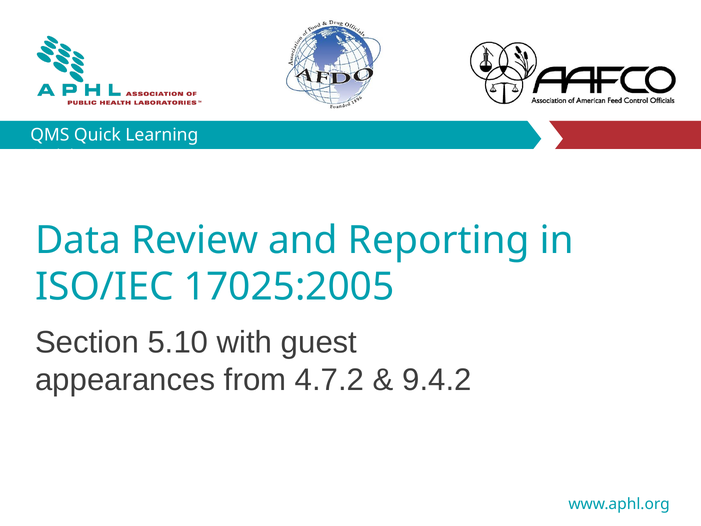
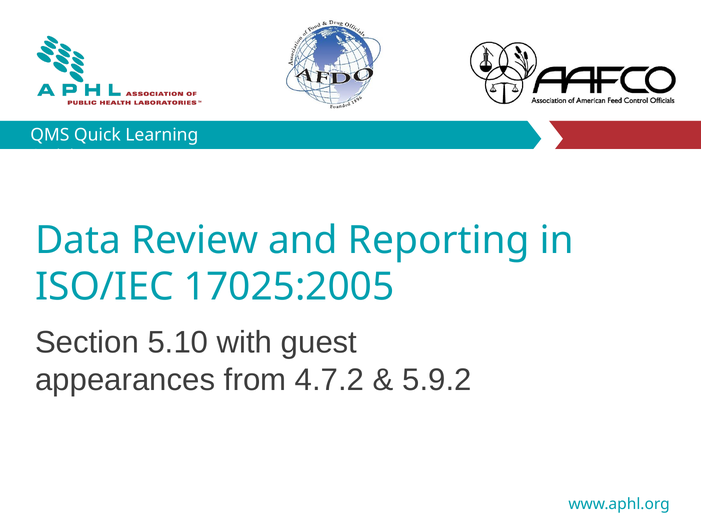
9.4.2: 9.4.2 -> 5.9.2 (437, 380)
